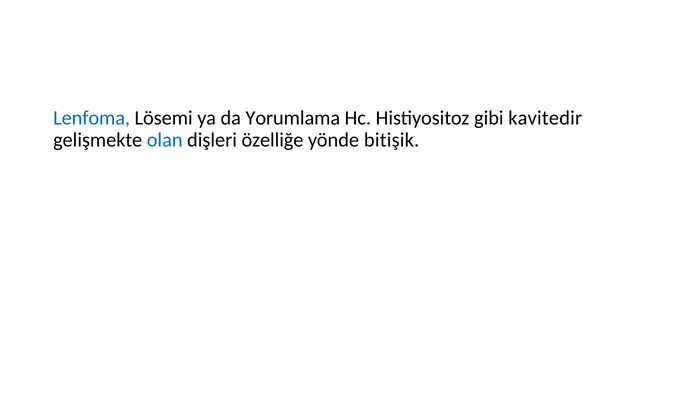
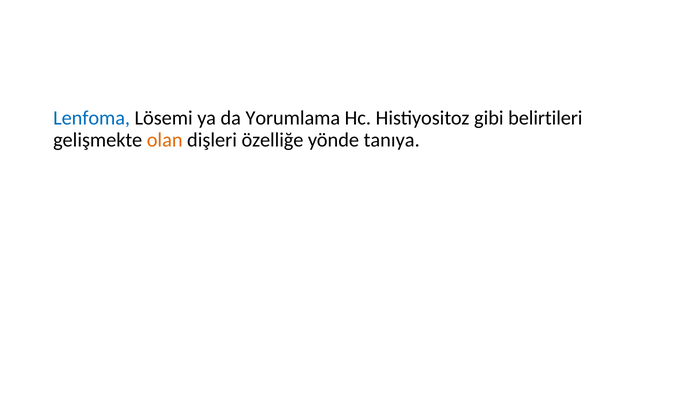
kavitedir: kavitedir -> belirtileri (545, 118)
olan colour: blue -> orange (165, 140)
bitişik: bitişik -> tanıya (392, 140)
